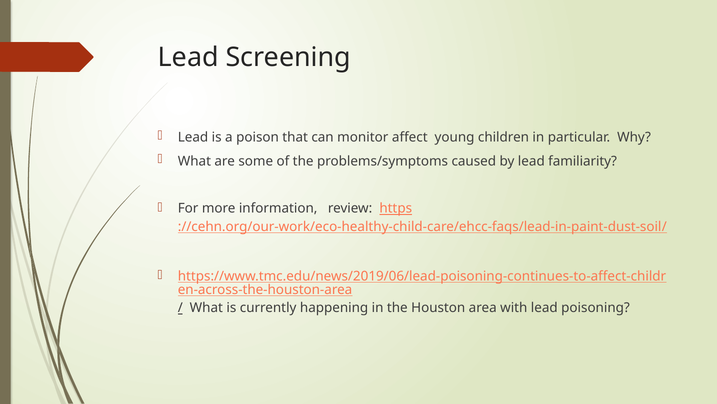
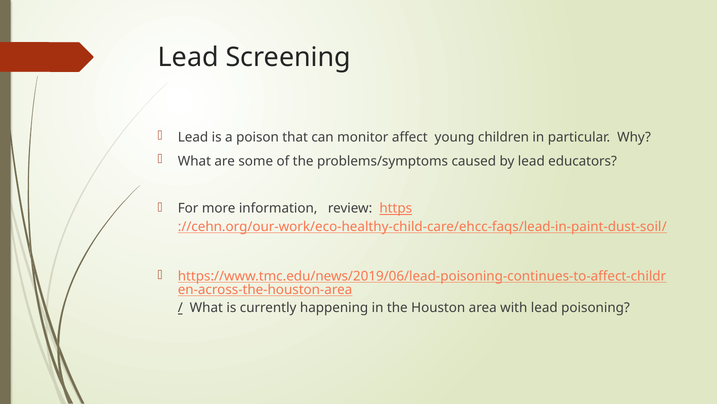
familiarity: familiarity -> educators (583, 161)
